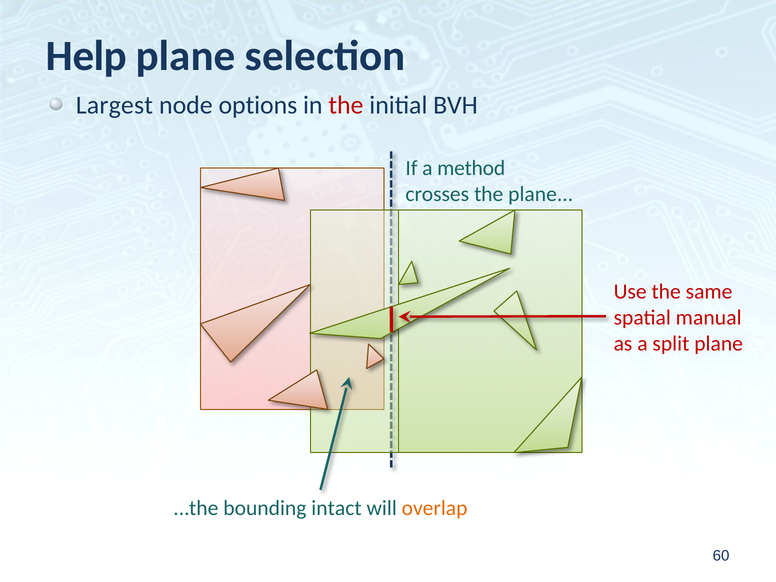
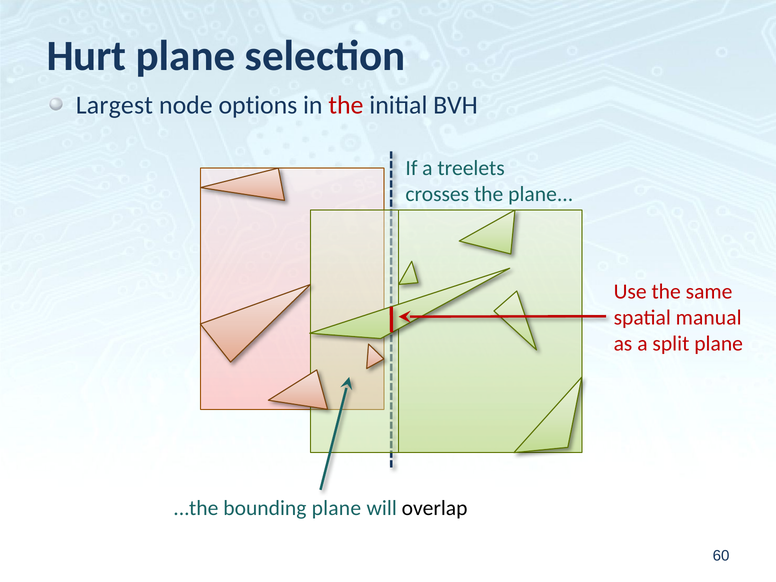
Help: Help -> Hurt (86, 56)
method: method -> treelets (471, 168)
bounding intact: intact -> plane (336, 508)
overlap colour: orange -> black (435, 508)
